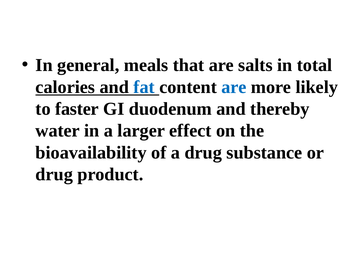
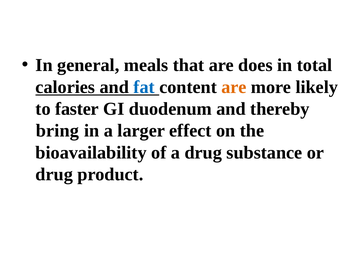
salts: salts -> does (255, 65)
are colour: blue -> orange (234, 87)
water: water -> bring (57, 131)
